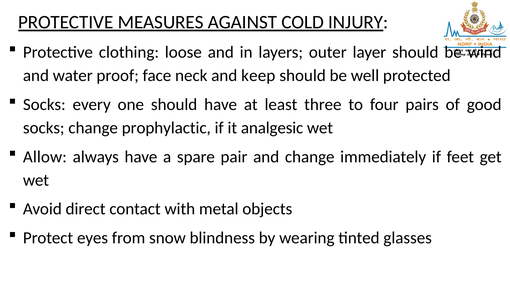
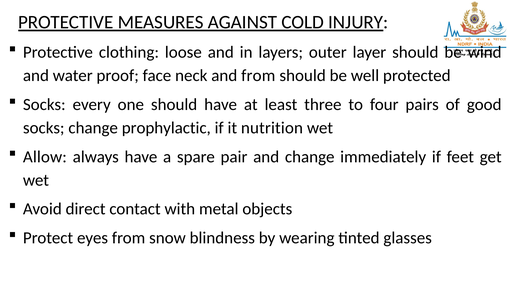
and keep: keep -> from (258, 76)
analgesic: analgesic -> nutrition (272, 128)
